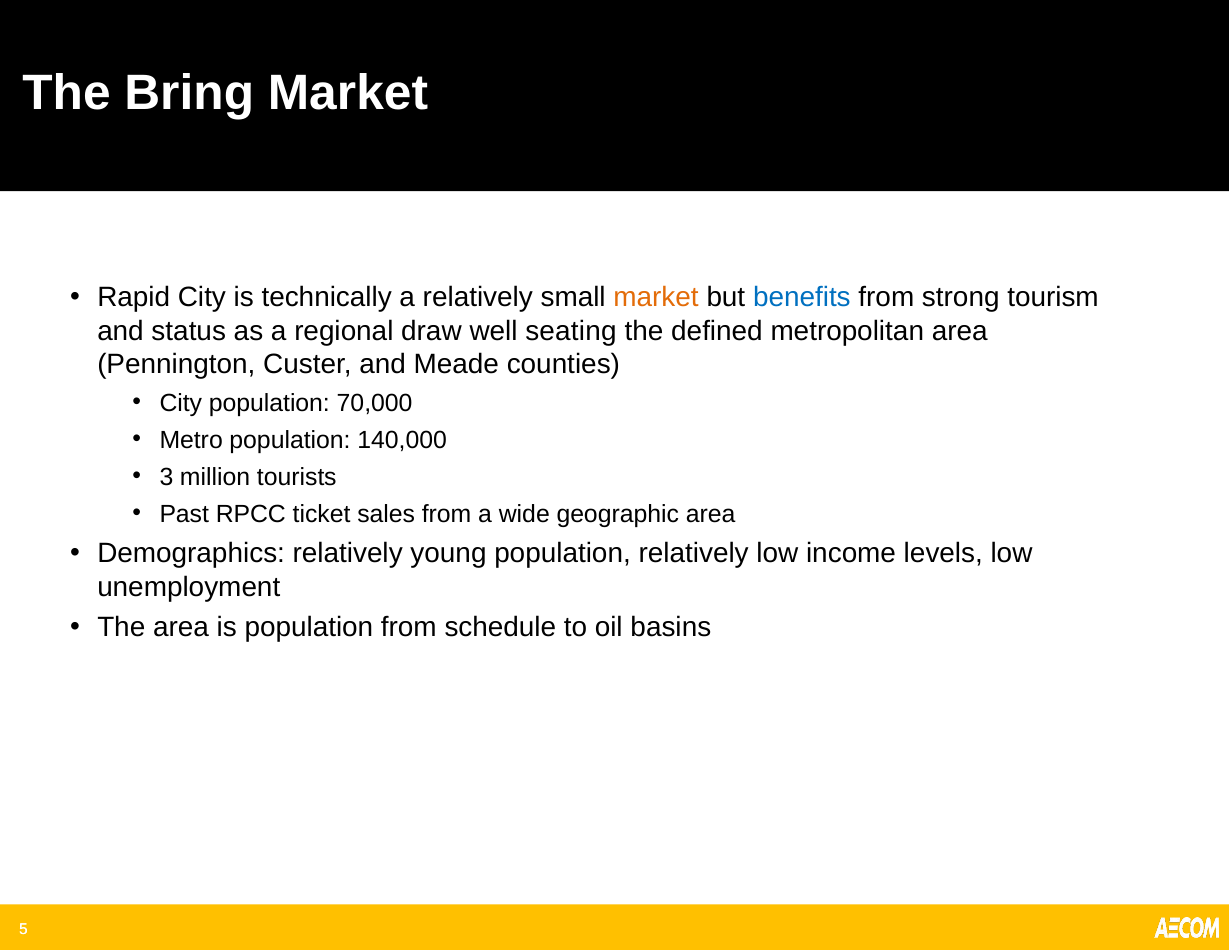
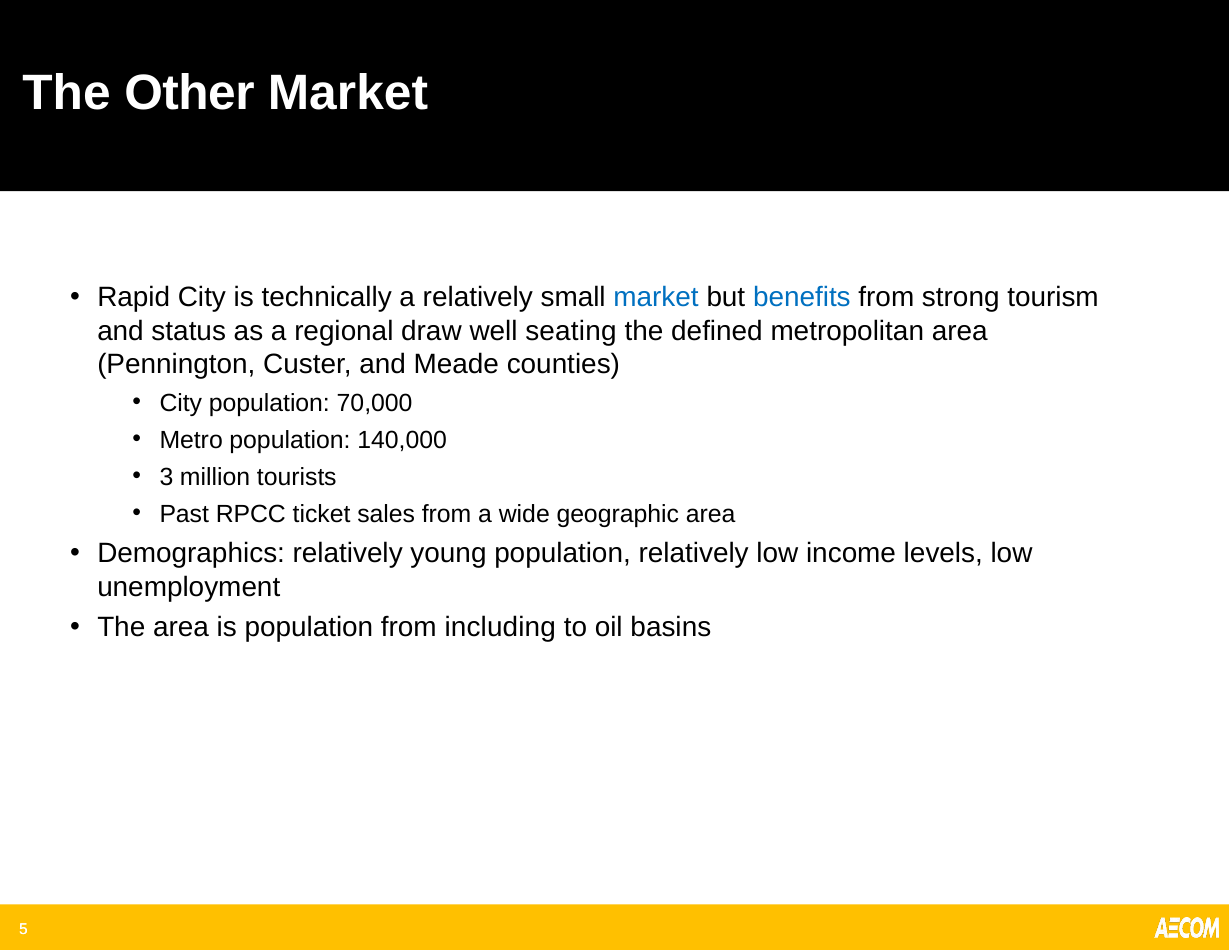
Bring: Bring -> Other (189, 93)
market colour: orange -> blue (656, 297)
schedule: schedule -> including (500, 627)
